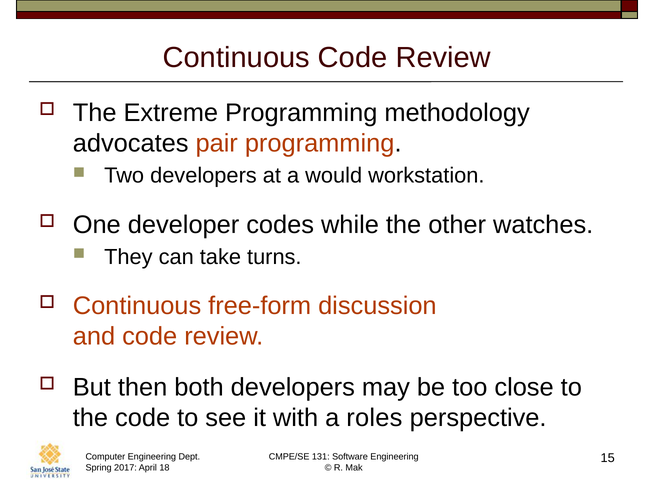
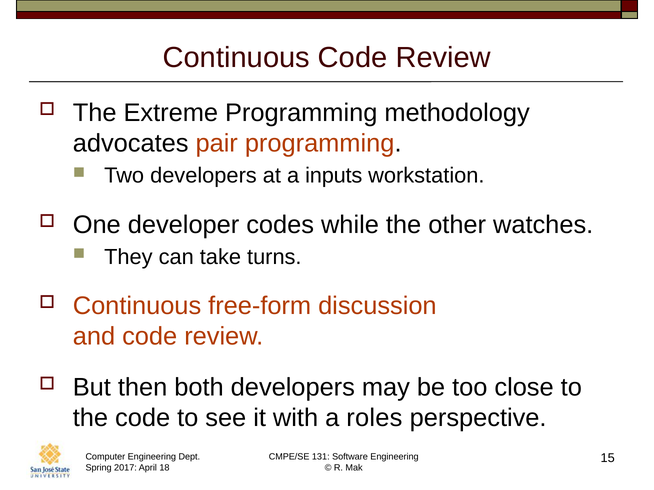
would: would -> inputs (334, 176)
